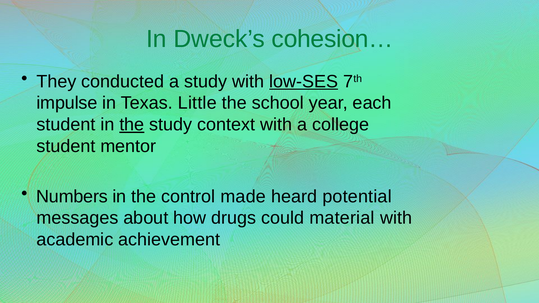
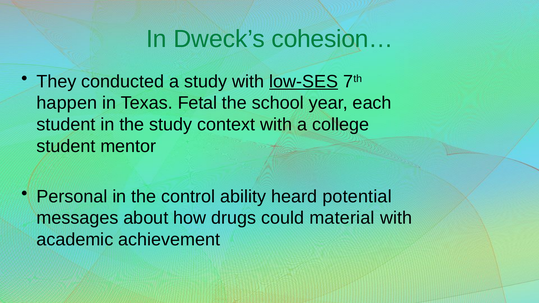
impulse: impulse -> happen (67, 103)
Little: Little -> Fetal (197, 103)
the underline: present -> none (132, 125)
Numbers: Numbers -> Personal (72, 197)
made: made -> ability (243, 197)
